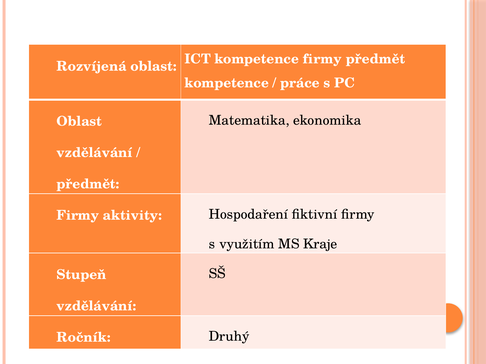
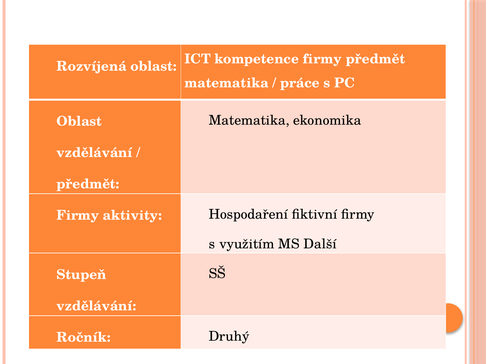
kompetence: kompetence -> matematika (227, 83)
Kraje: Kraje -> Další (320, 244)
